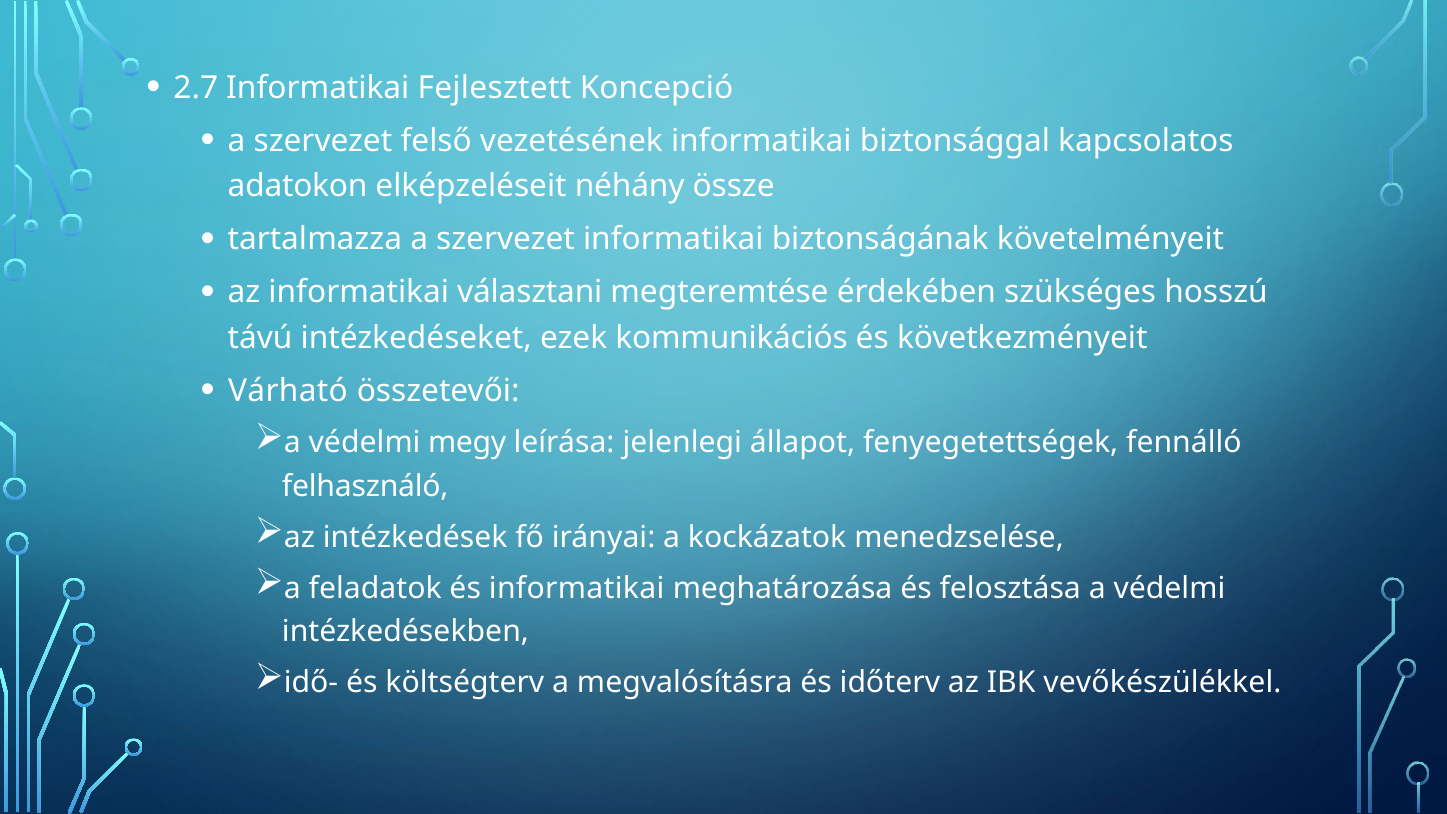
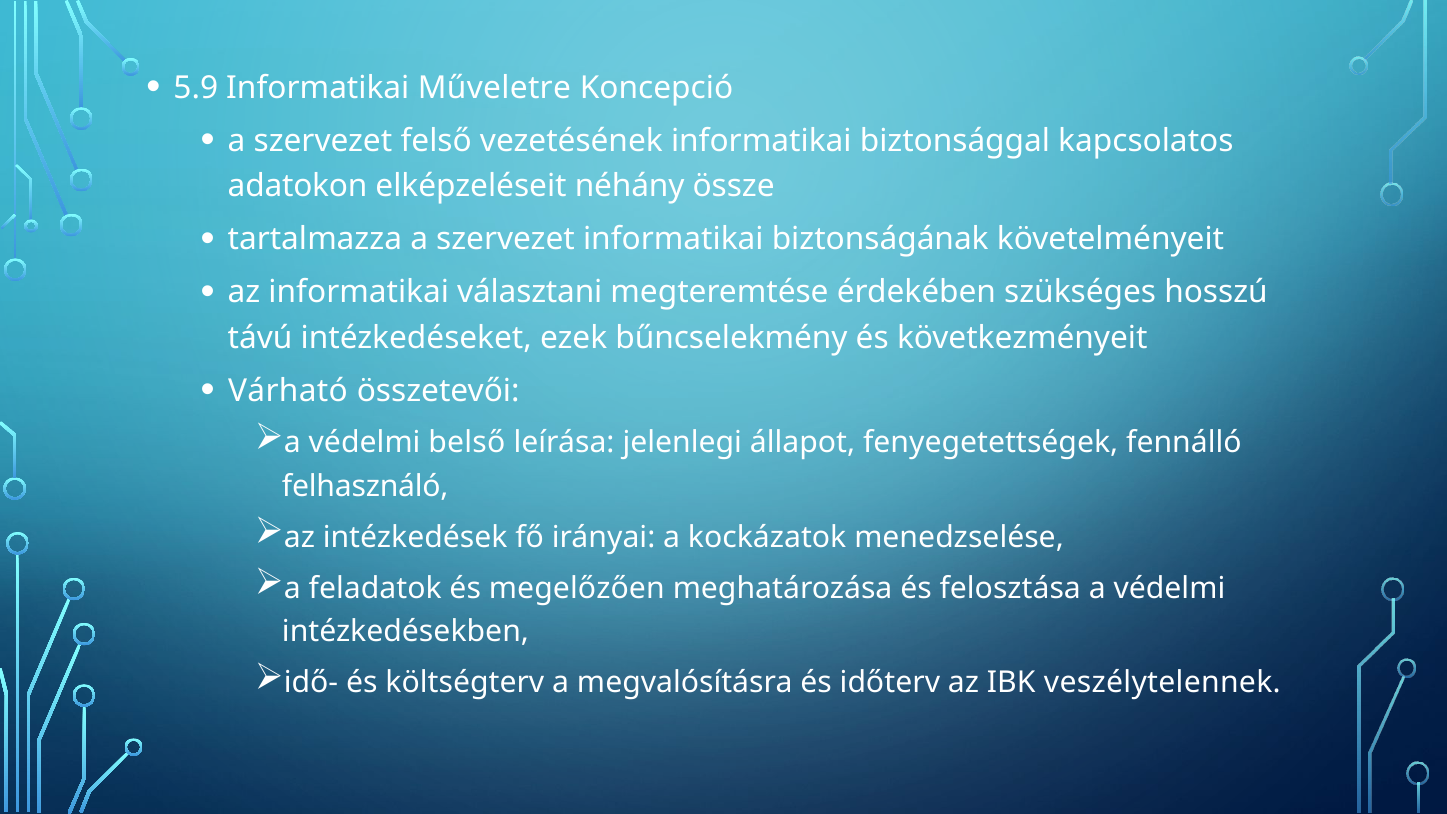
2.7: 2.7 -> 5.9 (196, 88)
Fejlesztett: Fejlesztett -> Műveletre (494, 88)
kommunikációs: kommunikációs -> bűncselekmény (732, 338)
megy: megy -> belső (467, 443)
és informatikai: informatikai -> megelőzően (577, 588)
vevőkészülékkel: vevőkészülékkel -> veszélytelennek (1162, 682)
